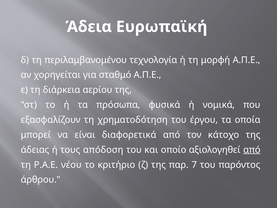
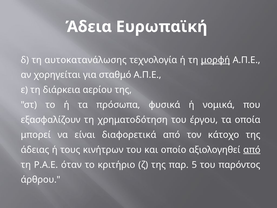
περιλαμβανομένου: περιλαμβανομένου -> αυτοκατανάλωσης (86, 60)
μορφή underline: none -> present (215, 60)
απόδοση: απόδοση -> κινήτρων (103, 150)
νέου: νέου -> όταν (71, 165)
7: 7 -> 5 (194, 165)
